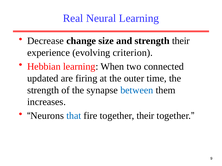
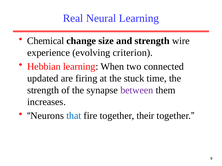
Decrease: Decrease -> Chemical (46, 41)
strength their: their -> wire (181, 41)
outer: outer -> stuck (134, 79)
between colour: blue -> purple (137, 90)
